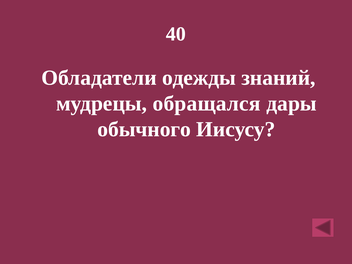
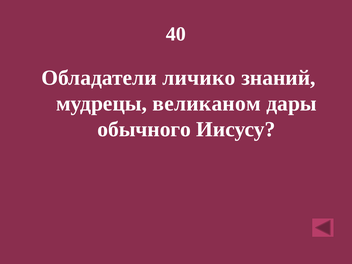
одежды: одежды -> личико (199, 78)
обращался: обращался -> великаном (207, 104)
